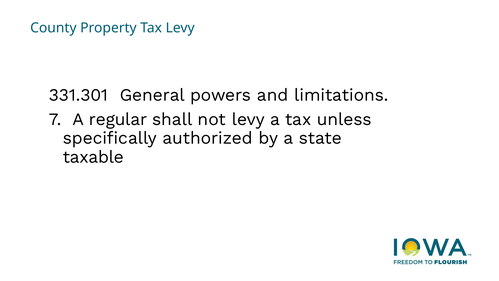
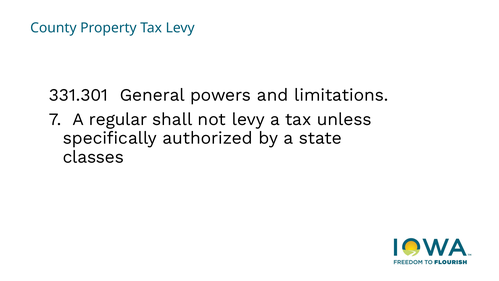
taxable: taxable -> classes (93, 157)
